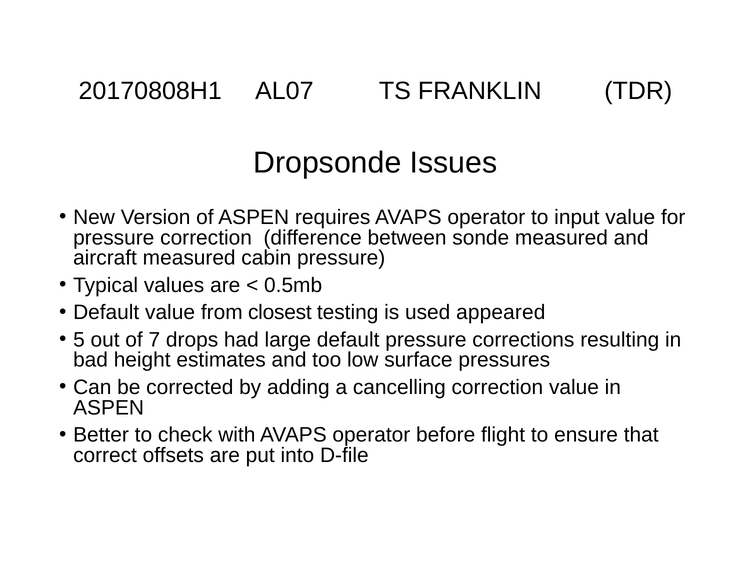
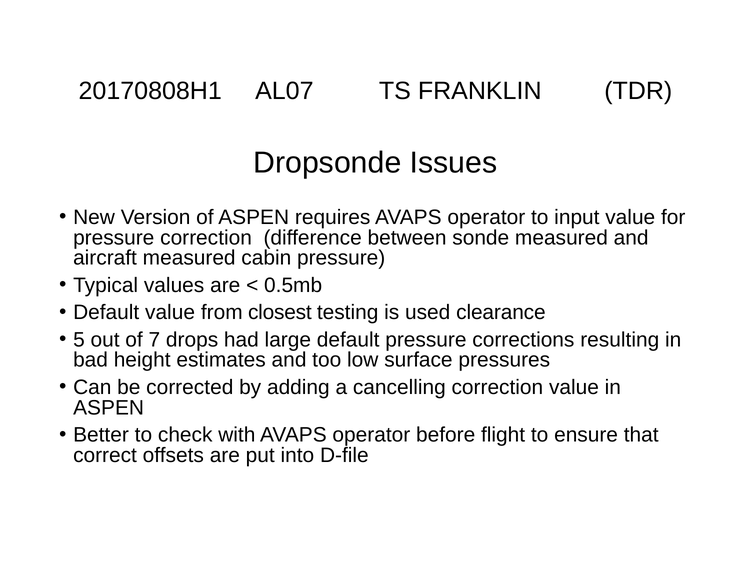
appeared: appeared -> clearance (501, 313)
